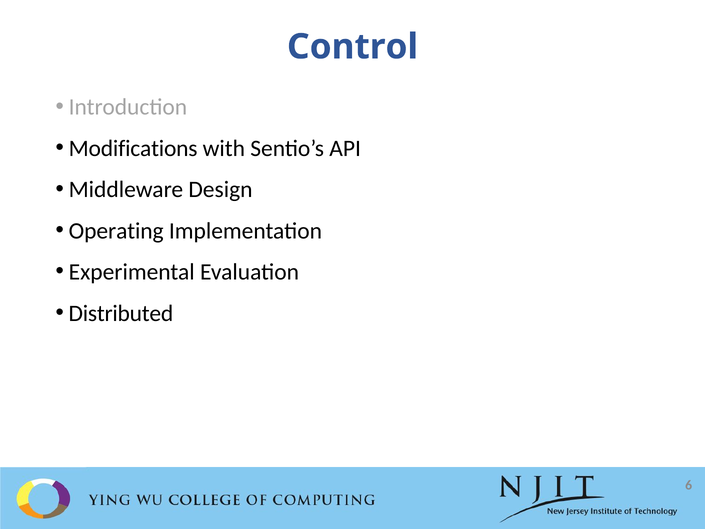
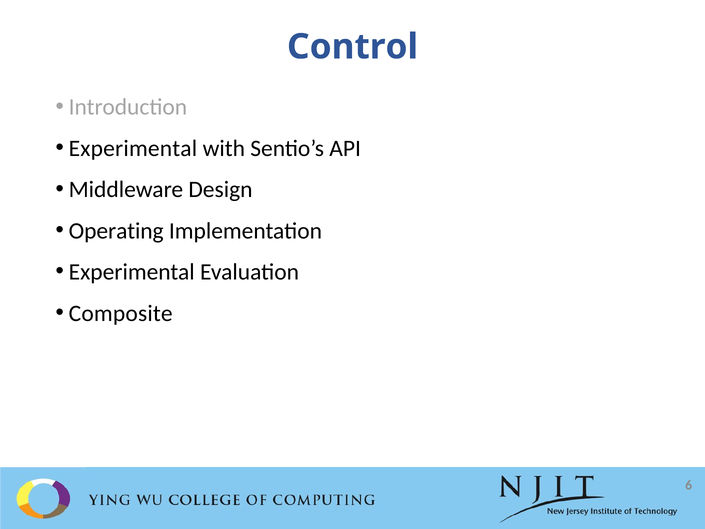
Modifications: Modifications -> Experimental (133, 148)
Distributed: Distributed -> Composite (121, 313)
